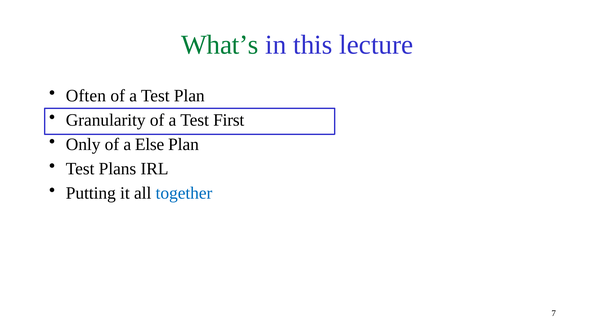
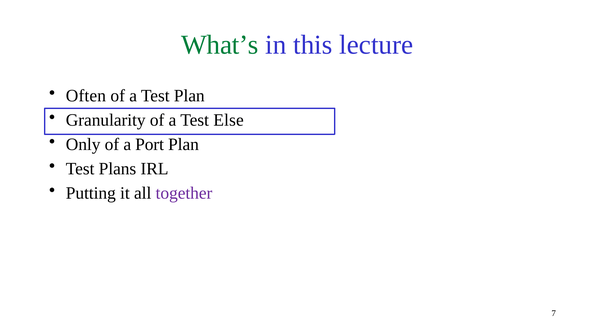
First: First -> Else (229, 120)
Else: Else -> Port (150, 144)
together colour: blue -> purple (184, 193)
